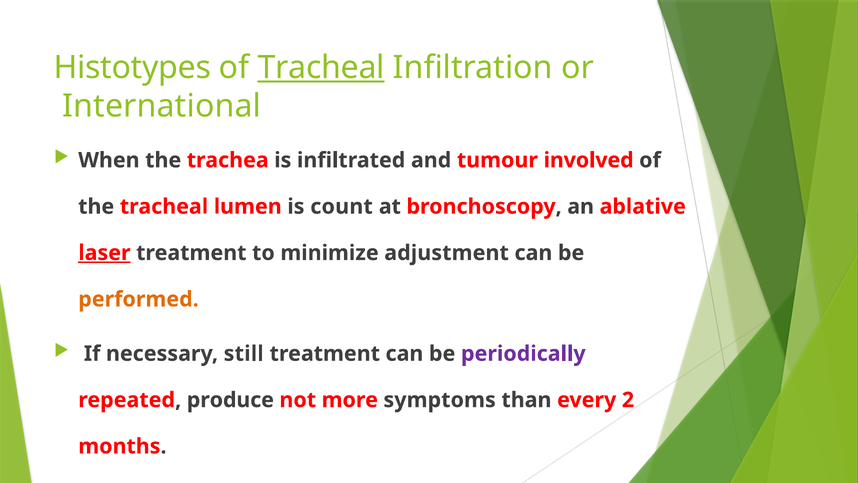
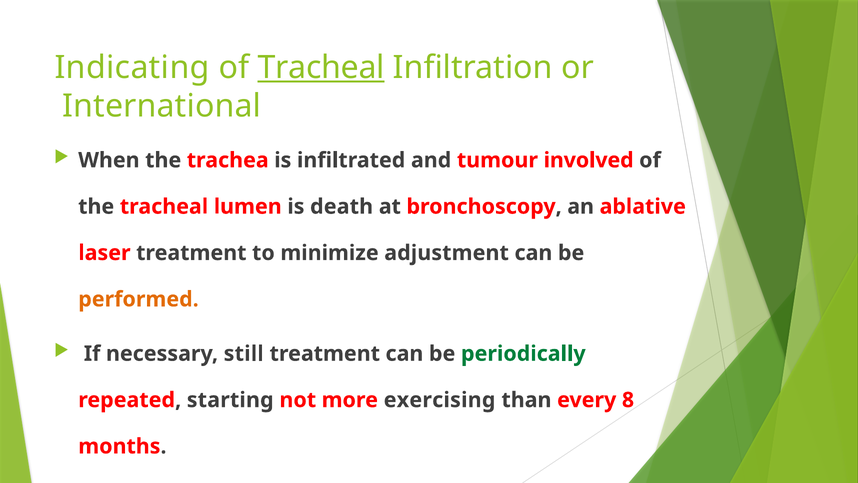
Histotypes: Histotypes -> Indicating (132, 68)
count: count -> death (342, 206)
laser underline: present -> none (104, 253)
periodically colour: purple -> green (523, 353)
produce: produce -> starting (230, 400)
symptoms: symptoms -> exercising (440, 400)
2: 2 -> 8 (628, 400)
